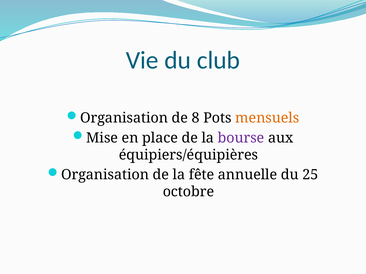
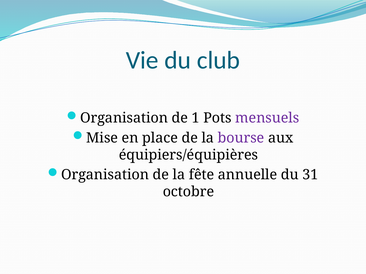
8: 8 -> 1 (196, 118)
mensuels colour: orange -> purple (267, 118)
25: 25 -> 31 (310, 175)
